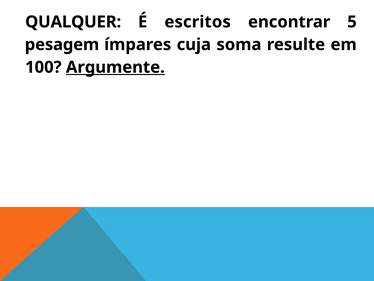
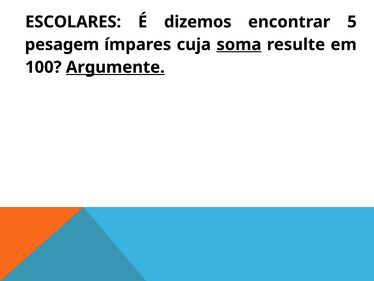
QUALQUER: QUALQUER -> ESCOLARES (73, 22)
escritos: escritos -> dizemos (198, 22)
soma underline: none -> present (239, 45)
